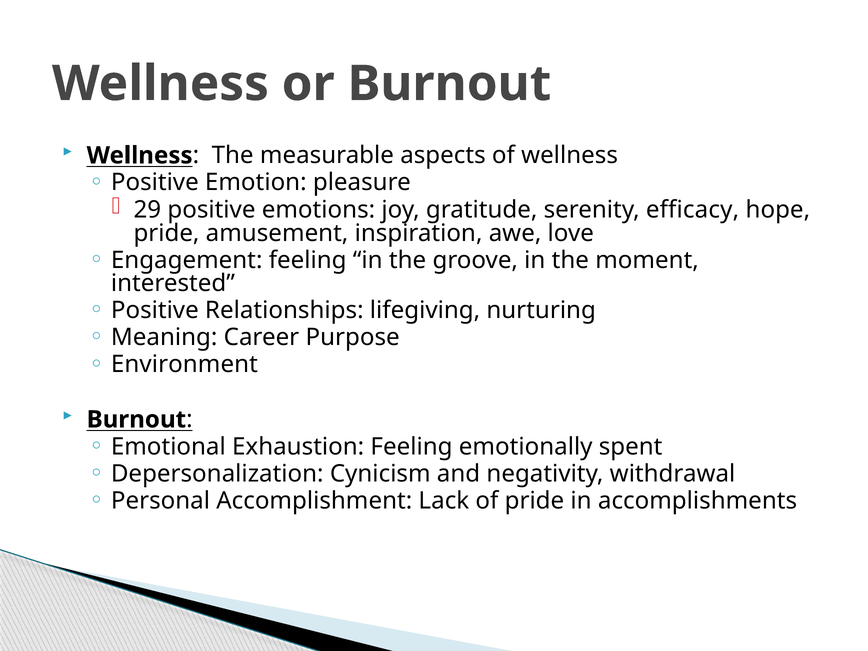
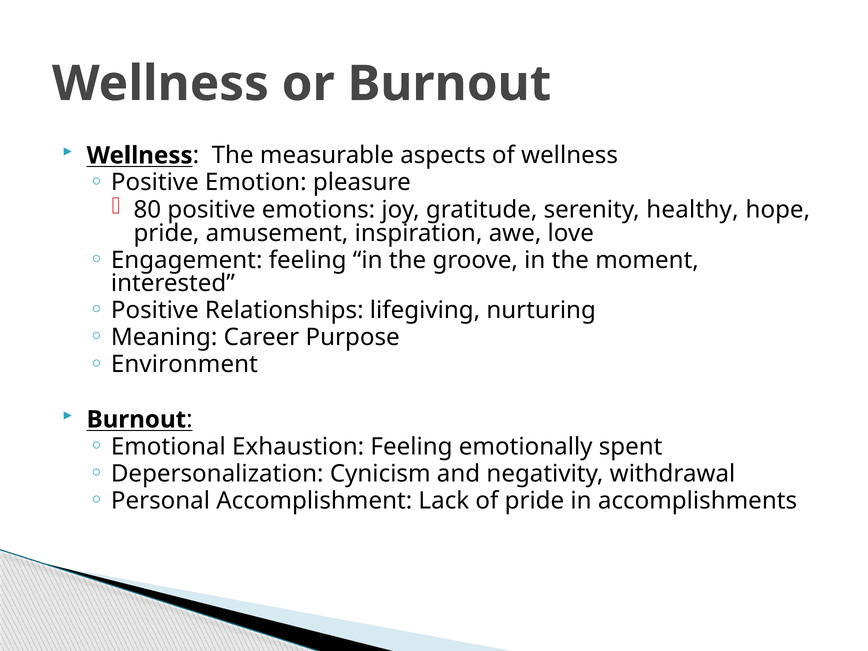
29: 29 -> 80 (147, 210)
efficacy: efficacy -> healthy (692, 210)
